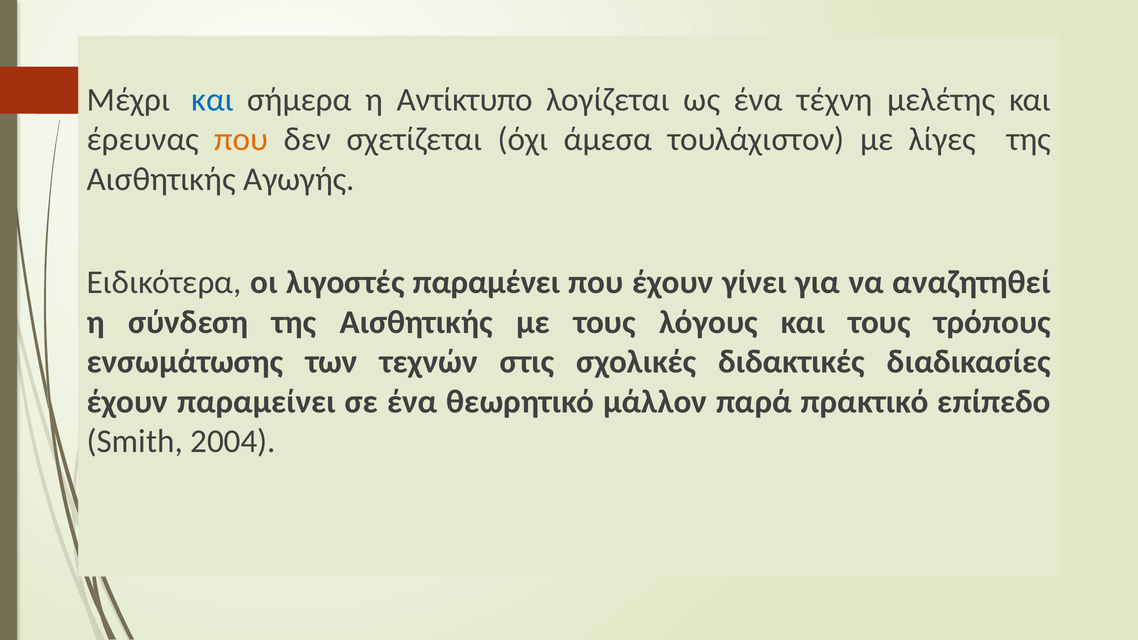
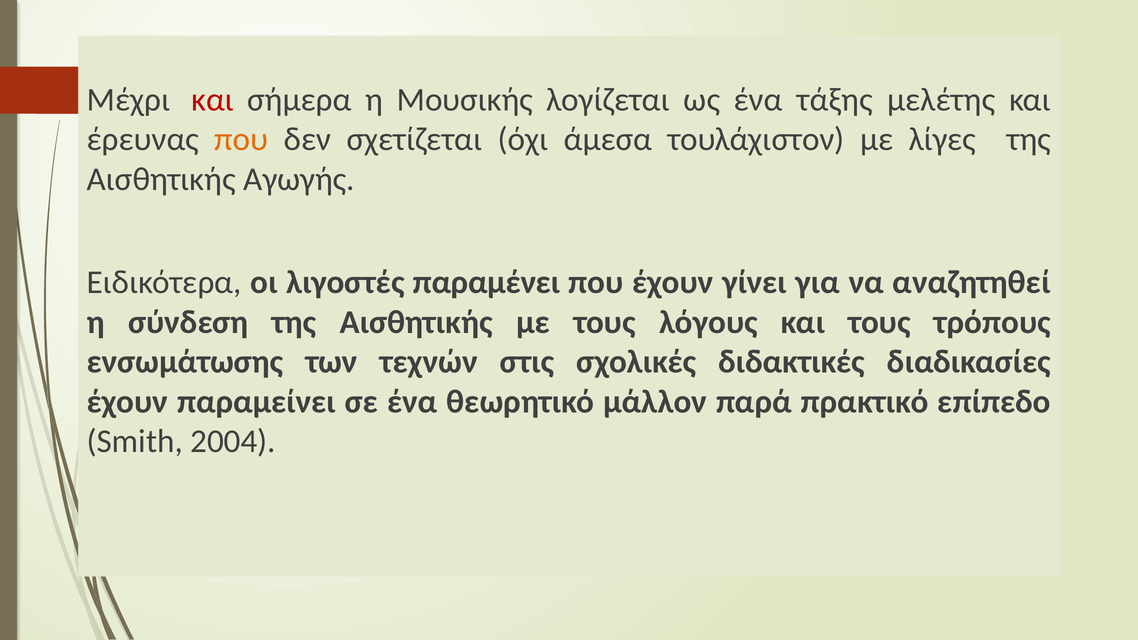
και colour: blue -> red (213, 100)
Αντίκτυπο: Αντίκτυπο -> Μουσικής (465, 100)
τέχνη: τέχνη -> τάξης (835, 100)
